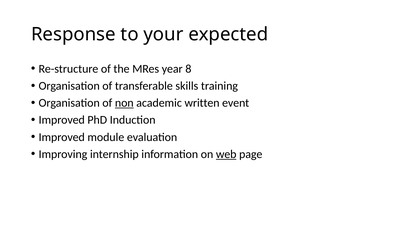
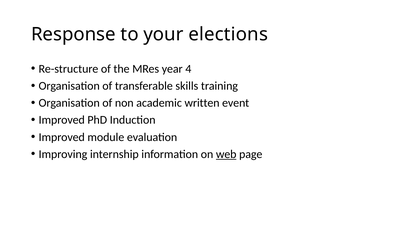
expected: expected -> elections (228, 34)
8: 8 -> 4 (188, 69)
non underline: present -> none (124, 103)
